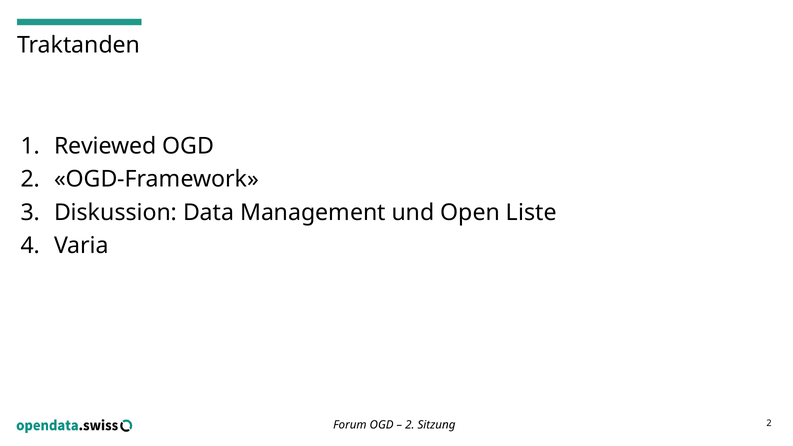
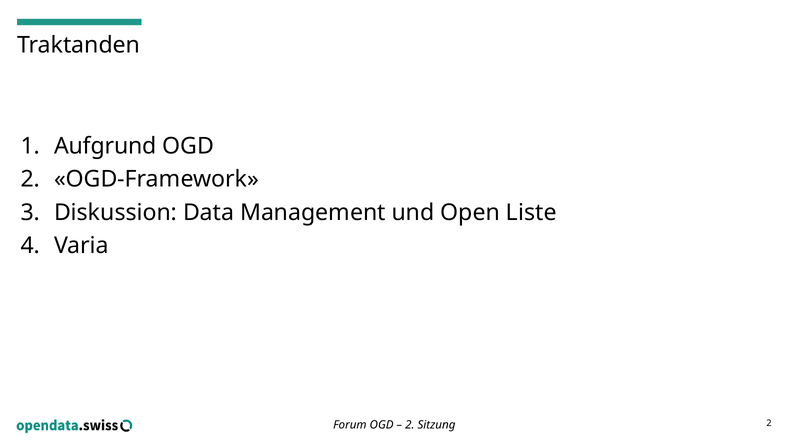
Reviewed: Reviewed -> Aufgrund (105, 146)
